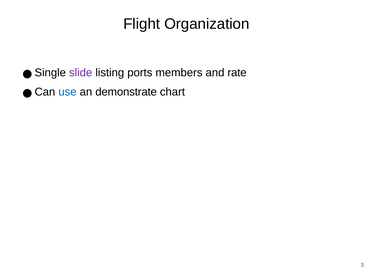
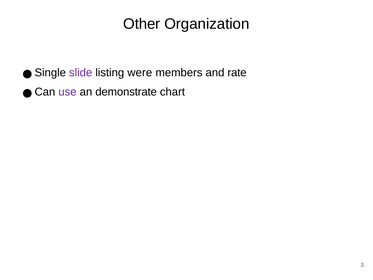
Flight: Flight -> Other (142, 24)
ports: ports -> were (140, 73)
use colour: blue -> purple (67, 92)
